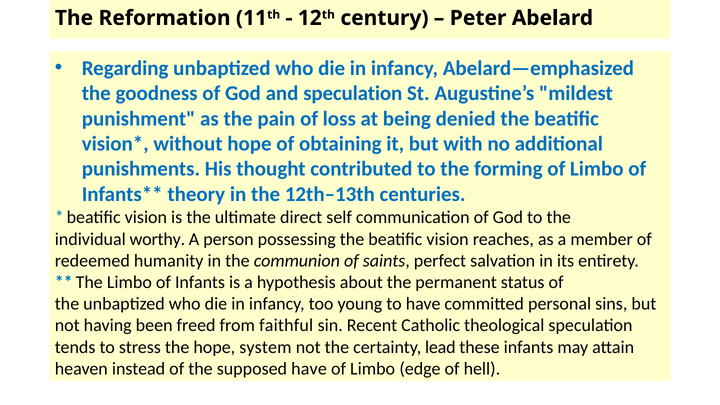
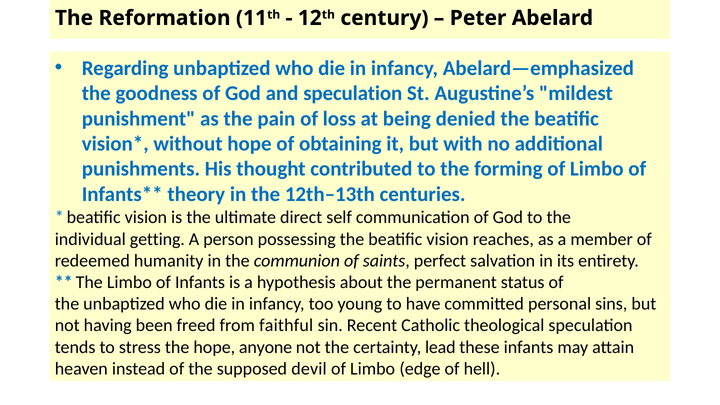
worthy: worthy -> getting (157, 239)
system: system -> anyone (266, 347)
supposed have: have -> devil (309, 369)
